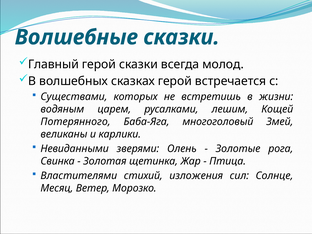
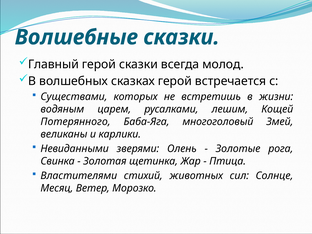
изложения: изложения -> животных (196, 176)
